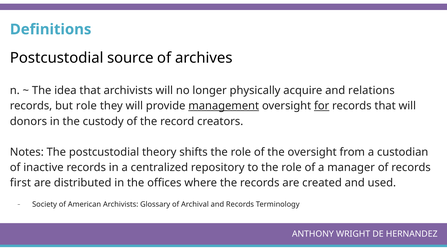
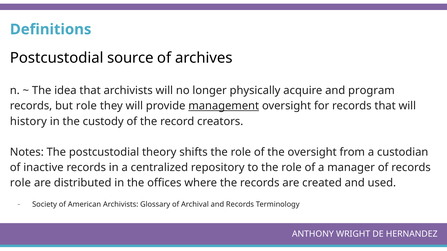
relations: relations -> program (371, 91)
for underline: present -> none (322, 106)
donors: donors -> history (28, 122)
first: first -> role (20, 183)
